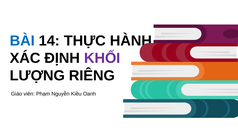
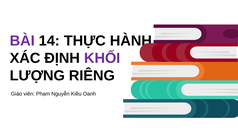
BÀI colour: blue -> purple (22, 41)
